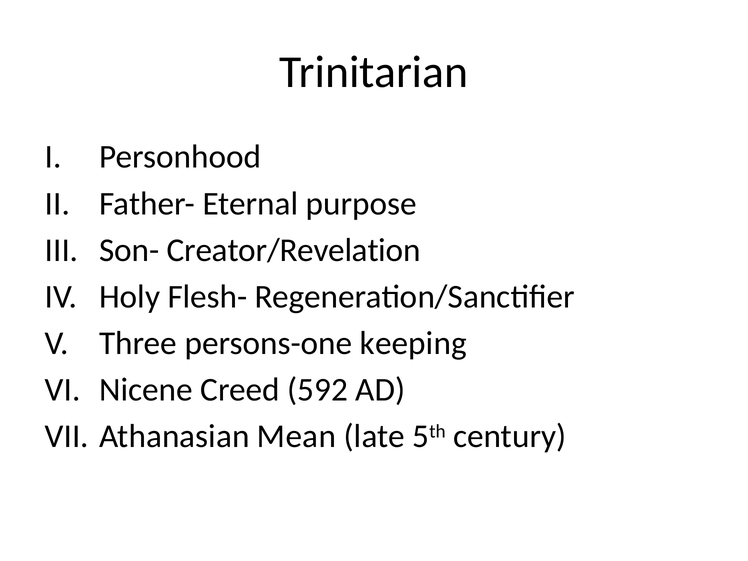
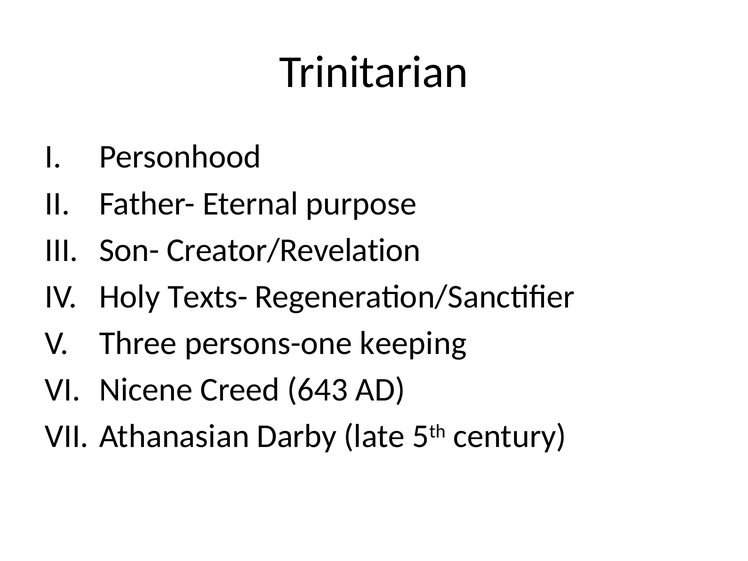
Flesh-: Flesh- -> Texts- (208, 297)
592: 592 -> 643 (318, 390)
Mean: Mean -> Darby (297, 436)
